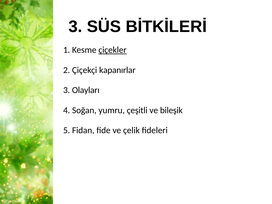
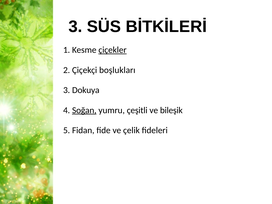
kapanırlar: kapanırlar -> boşlukları (117, 70)
Olayları: Olayları -> Dokuya (86, 90)
Soğan underline: none -> present (84, 110)
